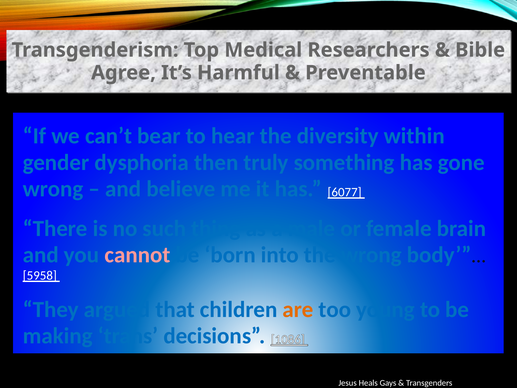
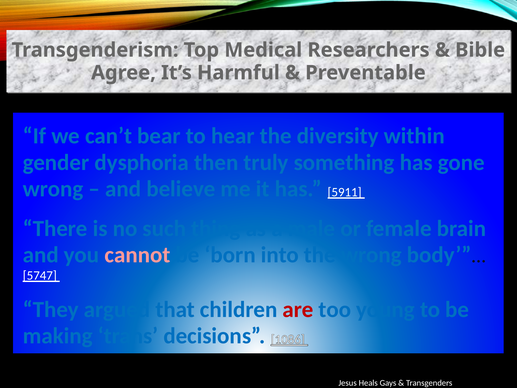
6077: 6077 -> 5911 (345, 192)
5958: 5958 -> 5747 (40, 276)
are colour: orange -> red (298, 309)
